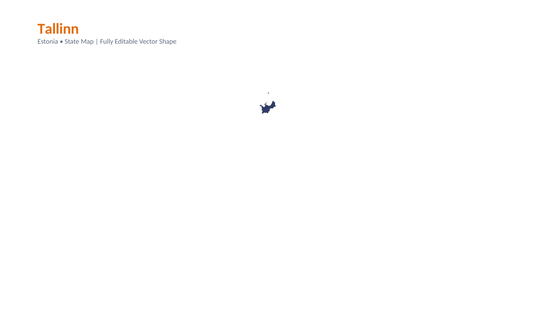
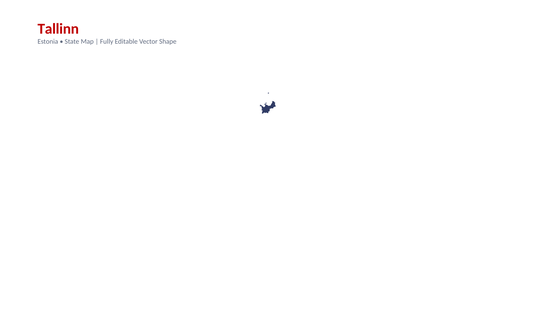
Tallinn colour: orange -> red (58, 29)
